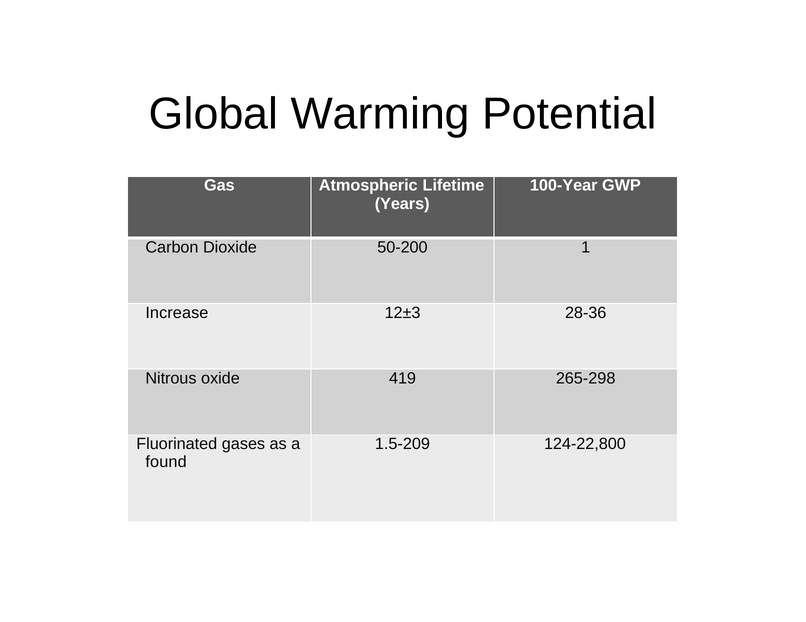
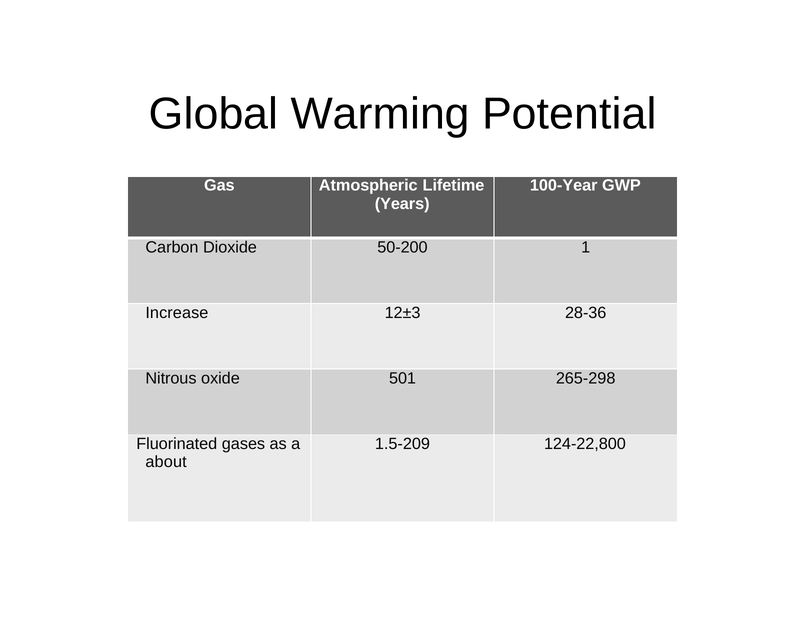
419: 419 -> 501 (403, 379)
found: found -> about (166, 463)
